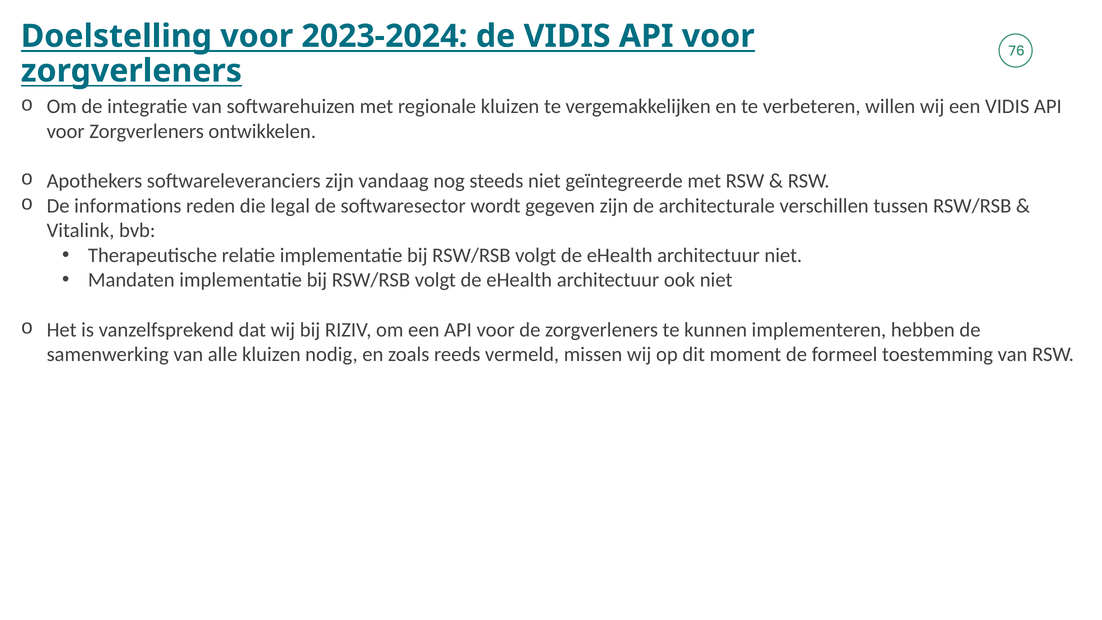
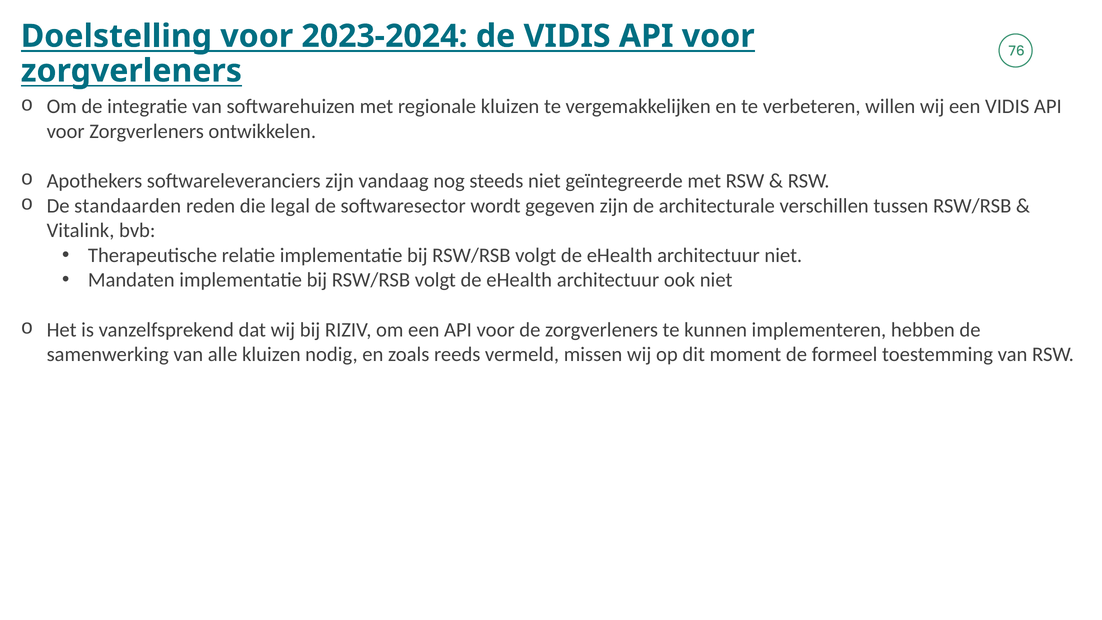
informations: informations -> standaarden (128, 206)
